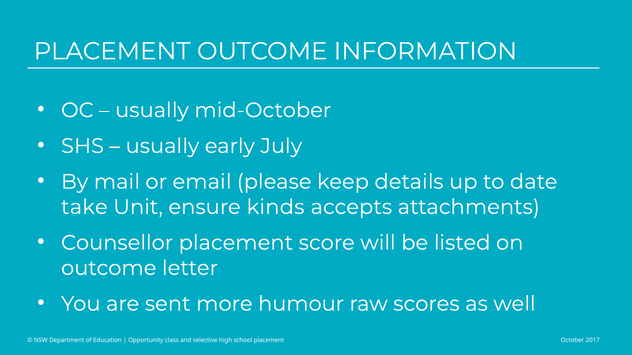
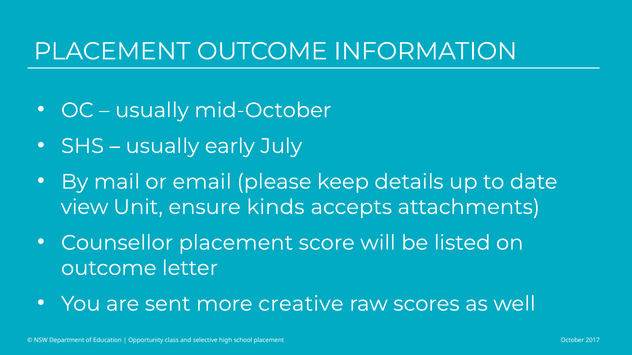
take: take -> view (85, 207)
humour: humour -> creative (301, 304)
